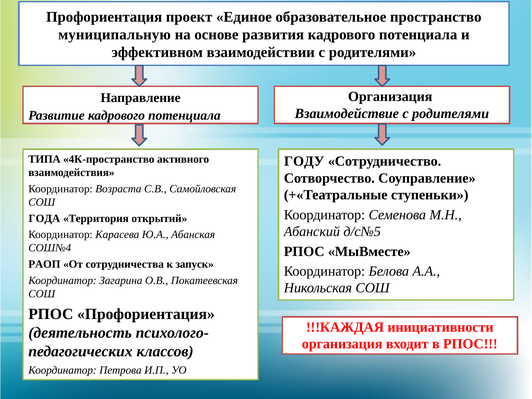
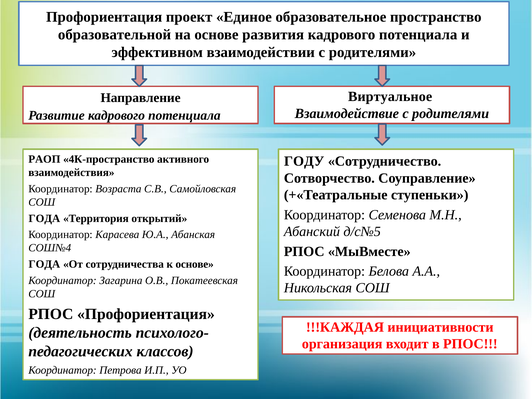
муниципальную: муниципальную -> образовательной (115, 35)
Организация: Организация -> Виртуальное (390, 97)
ТИПА: ТИПА -> РАОП (44, 159)
РАОП: РАОП -> ГОДА (44, 264)
к запуск: запуск -> основе (195, 264)
